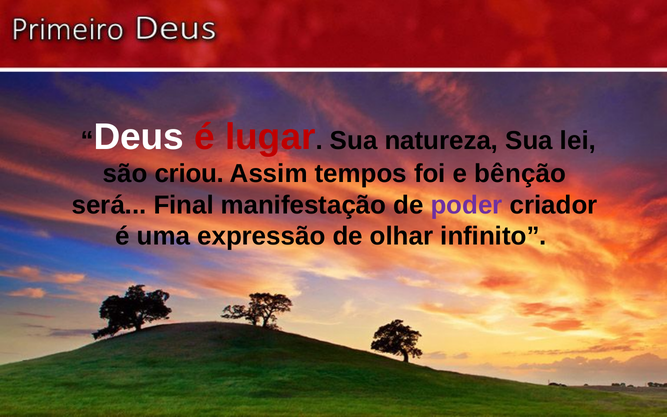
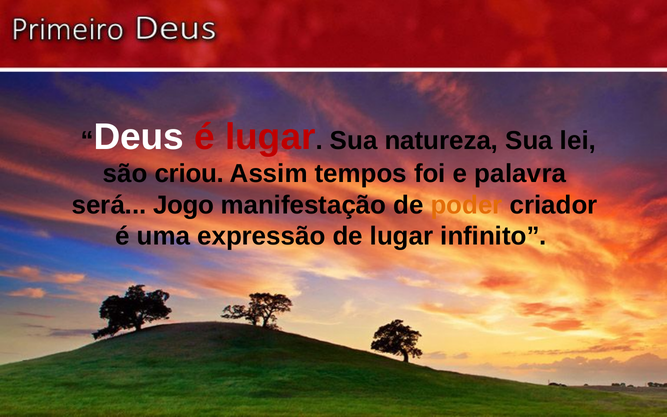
bênção: bênção -> palavra (520, 174)
Final: Final -> Jogo (184, 205)
poder colour: purple -> orange (467, 205)
de olhar: olhar -> lugar (402, 236)
